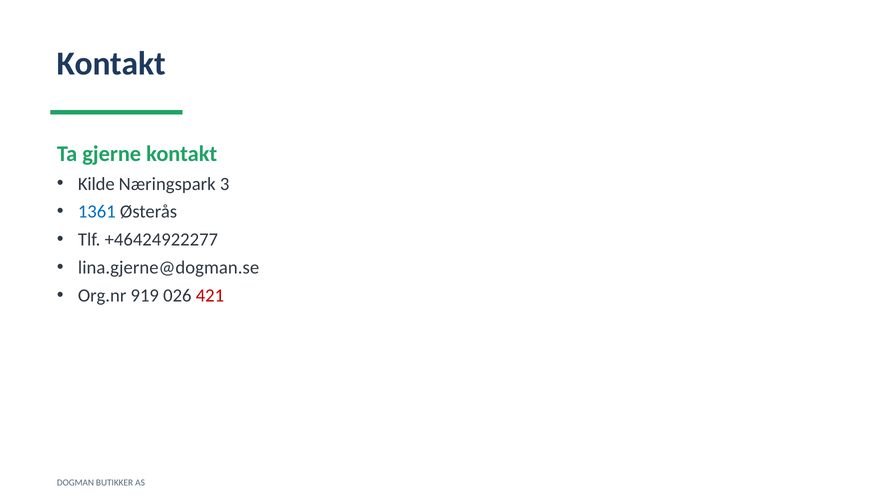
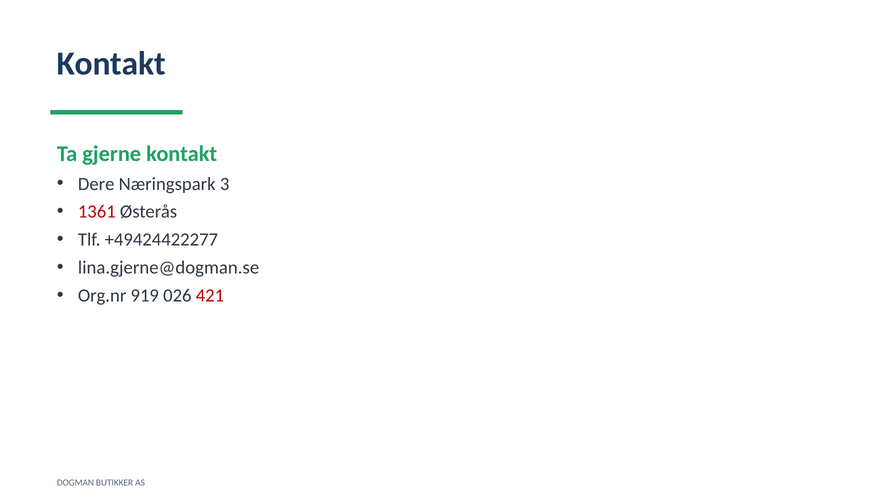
Kilde: Kilde -> Dere (96, 184)
1361 colour: blue -> red (97, 212)
+46424922277: +46424922277 -> +49424422277 (161, 240)
